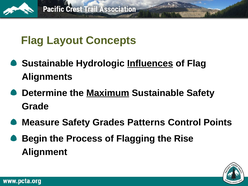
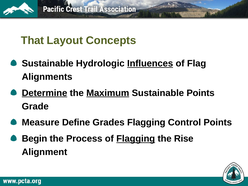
Flag: Flag -> That (32, 40)
Determine underline: none -> present (45, 93)
Sustainable Safety: Safety -> Points (201, 93)
Measure Safety: Safety -> Define (76, 123)
Grades Patterns: Patterns -> Flagging (146, 123)
Flagging underline: none -> present (136, 139)
